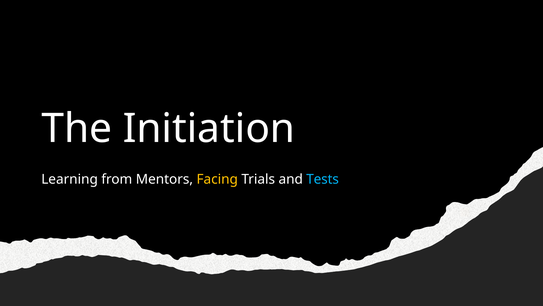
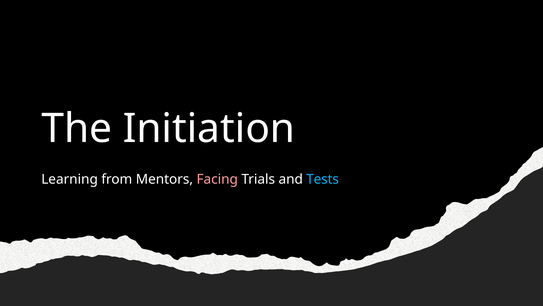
Facing colour: yellow -> pink (217, 179)
